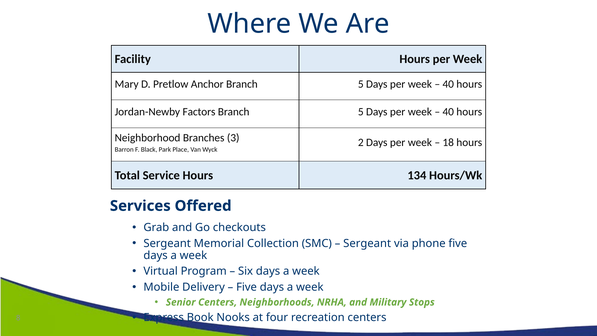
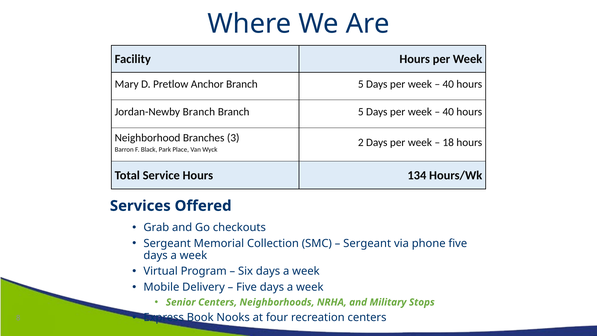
Jordan-Newby Factors: Factors -> Branch (199, 112)
